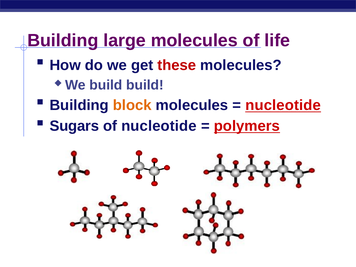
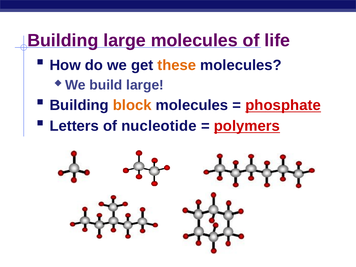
these colour: red -> orange (177, 65)
build build: build -> large (145, 85)
nucleotide: nucleotide -> phosphate (283, 105)
Sugars: Sugars -> Letters (74, 126)
